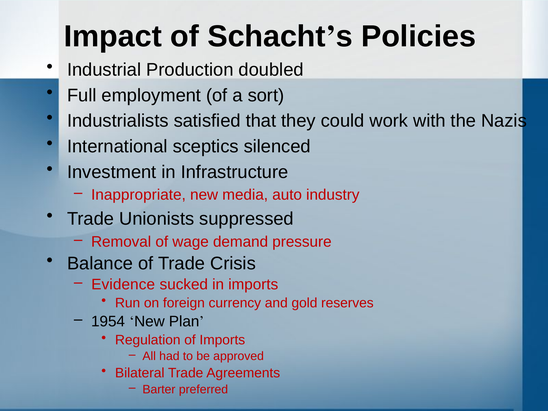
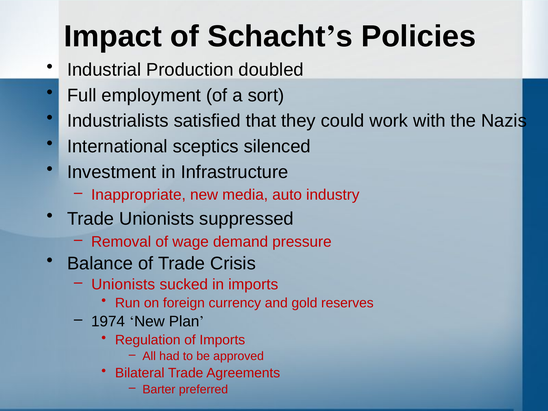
Evidence: Evidence -> Unionists (123, 284)
1954: 1954 -> 1974 (108, 321)
